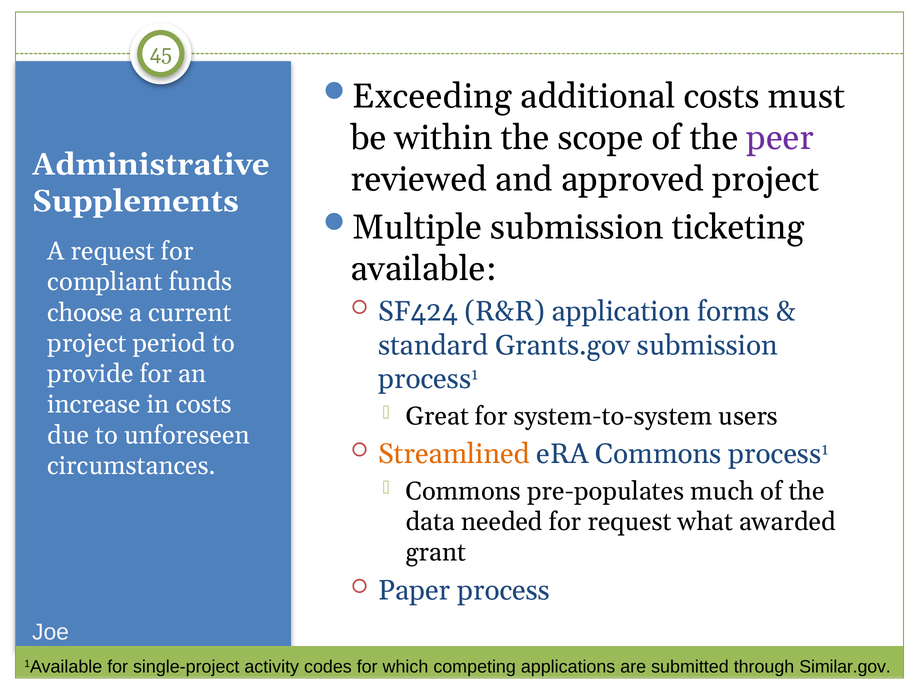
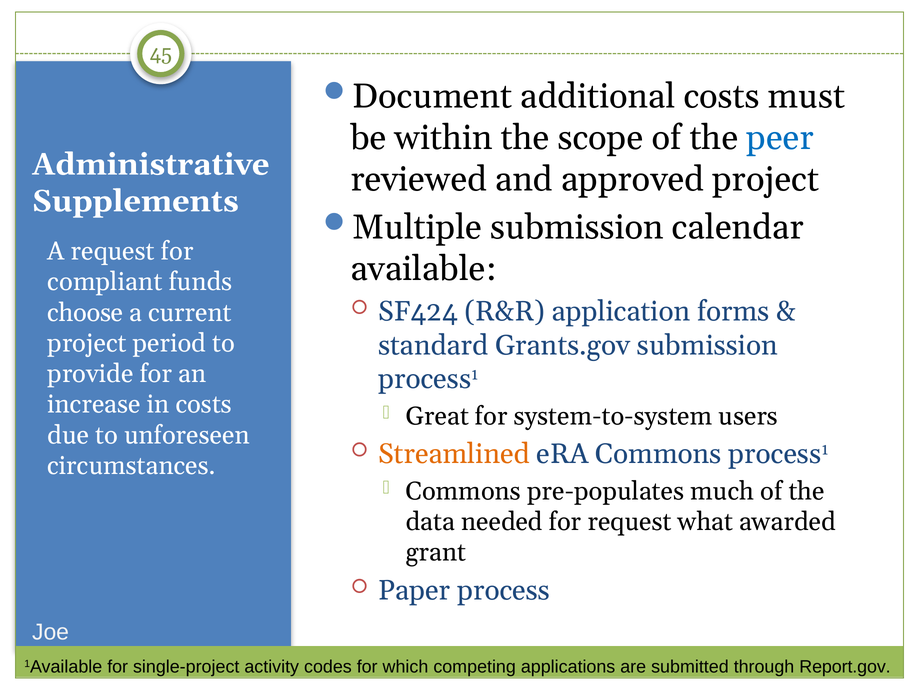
Exceeding: Exceeding -> Document (432, 97)
peer colour: purple -> blue (780, 138)
ticketing: ticketing -> calendar (738, 228)
Similar.gov: Similar.gov -> Report.gov (845, 667)
